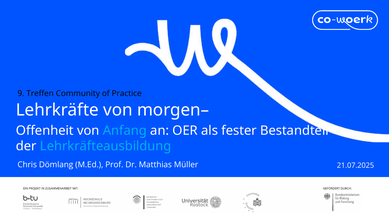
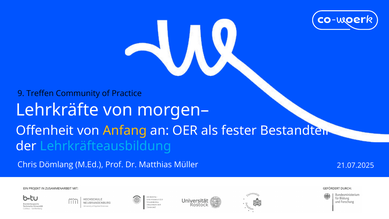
Anfang colour: light blue -> yellow (125, 130)
